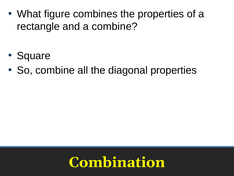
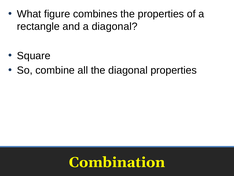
a combine: combine -> diagonal (115, 26)
